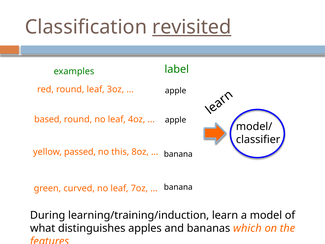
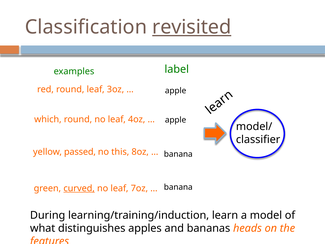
based: based -> which (48, 119)
curved underline: none -> present (79, 188)
which: which -> heads (247, 228)
